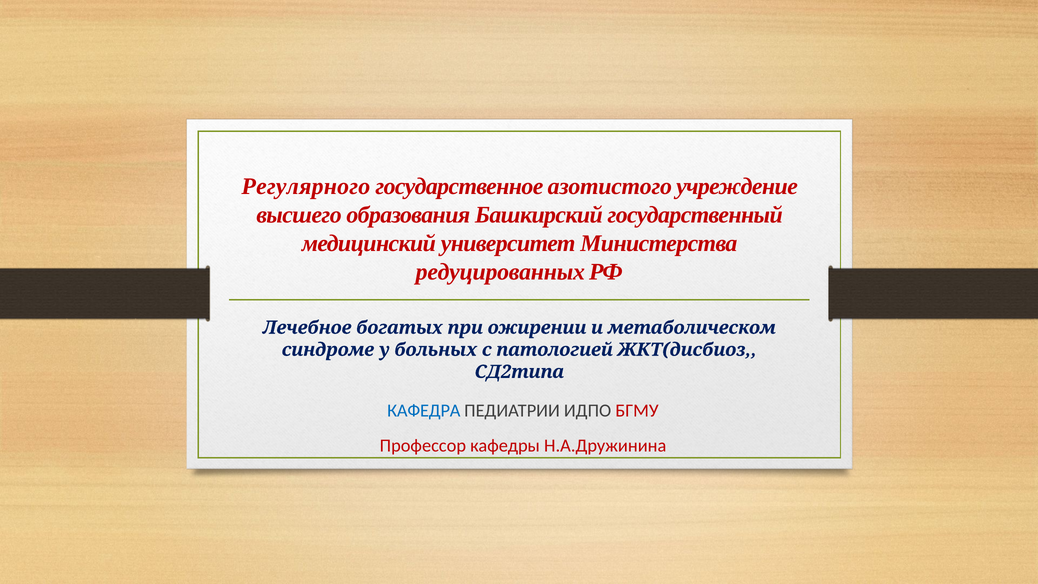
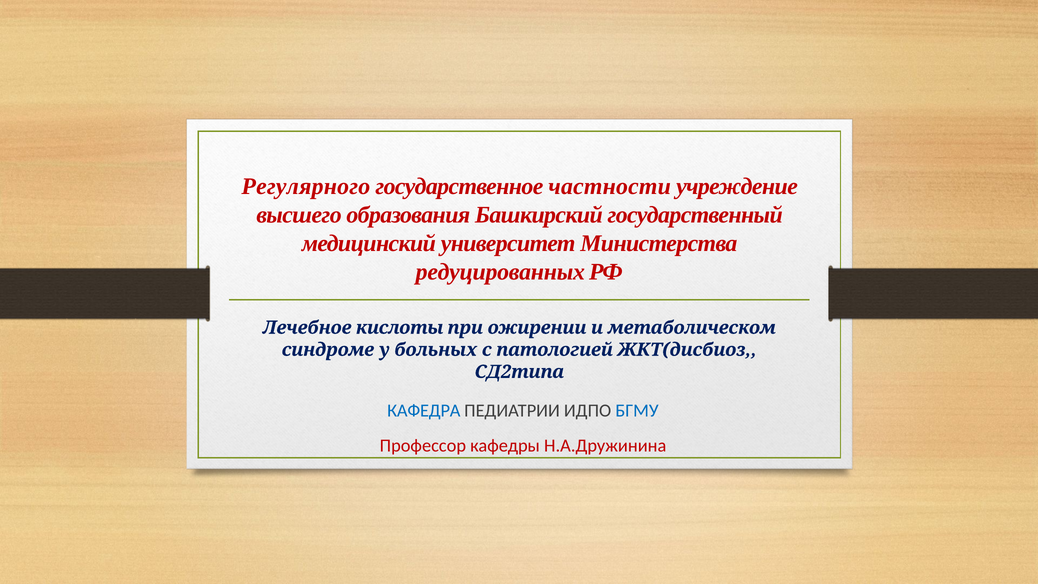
азотистого: азотистого -> частности (610, 186)
богатых: богатых -> кислоты (400, 328)
БГМУ colour: red -> blue (637, 411)
